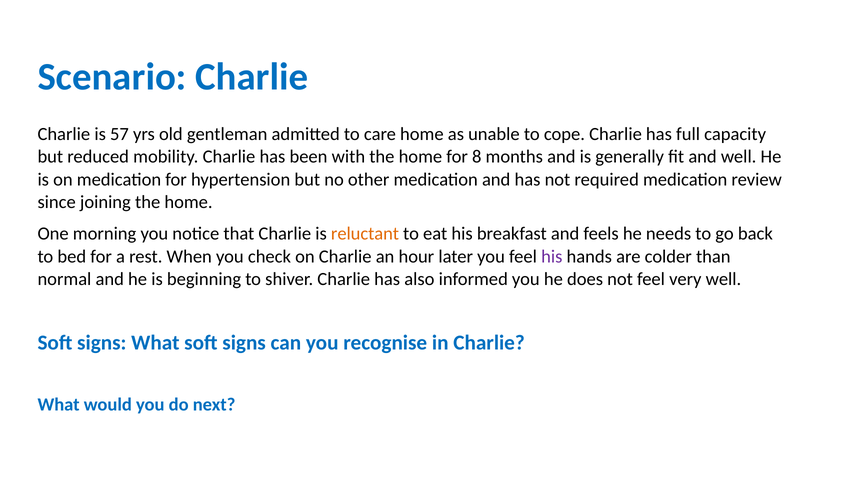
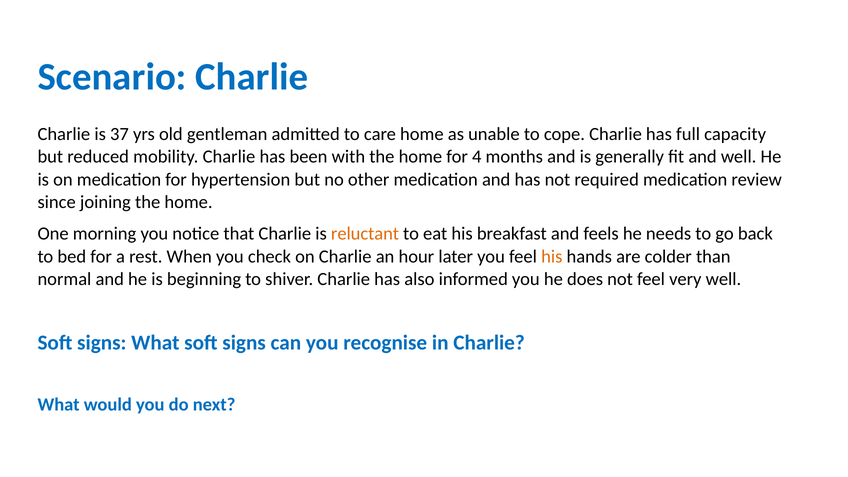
57: 57 -> 37 (119, 134)
8: 8 -> 4 (477, 157)
his colour: purple -> orange (552, 256)
